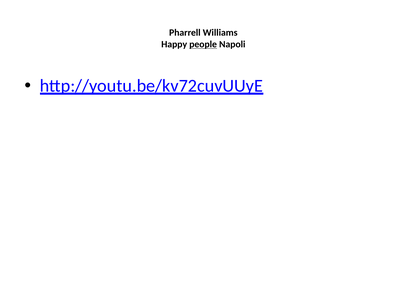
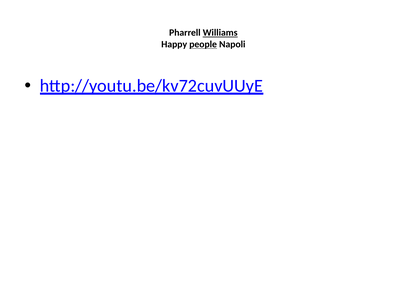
Williams underline: none -> present (220, 33)
